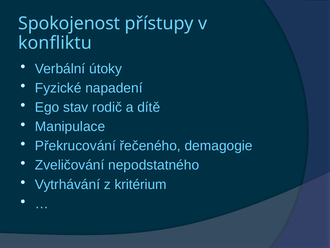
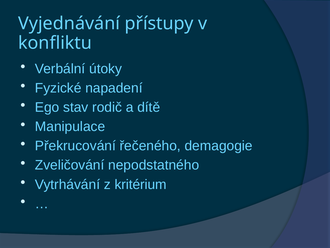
Spokojenost: Spokojenost -> Vyjednávání (69, 24)
